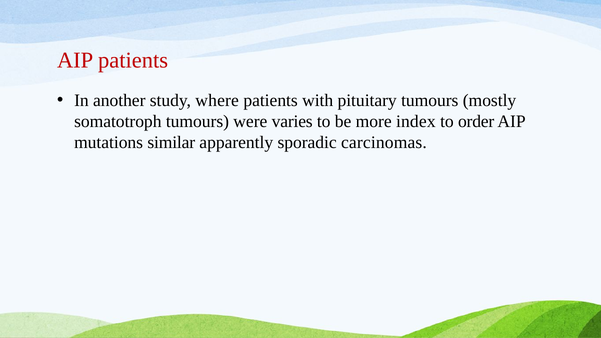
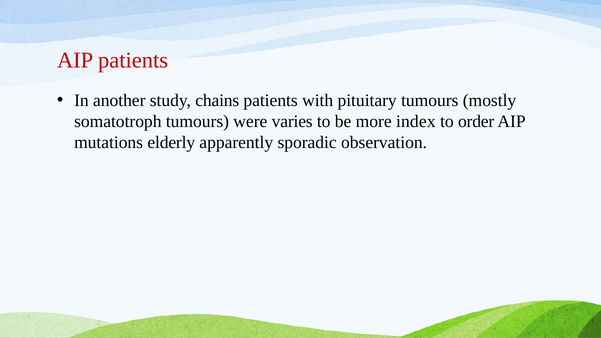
where: where -> chains (217, 100)
similar: similar -> elderly (171, 142)
carcinomas: carcinomas -> observation (384, 142)
